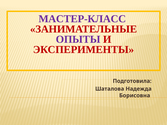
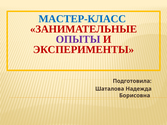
МАСТЕР-КЛАСС colour: purple -> blue (82, 19)
